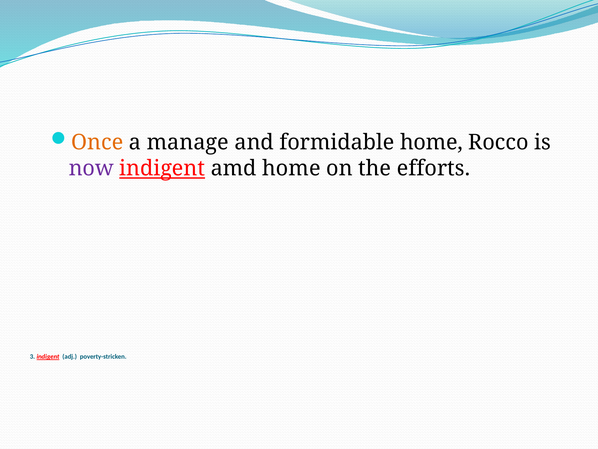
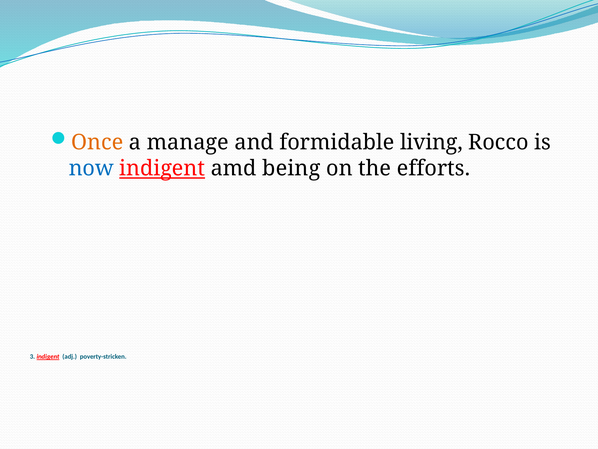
formidable home: home -> living (431, 142)
now colour: purple -> blue (91, 168)
amd home: home -> being (291, 168)
